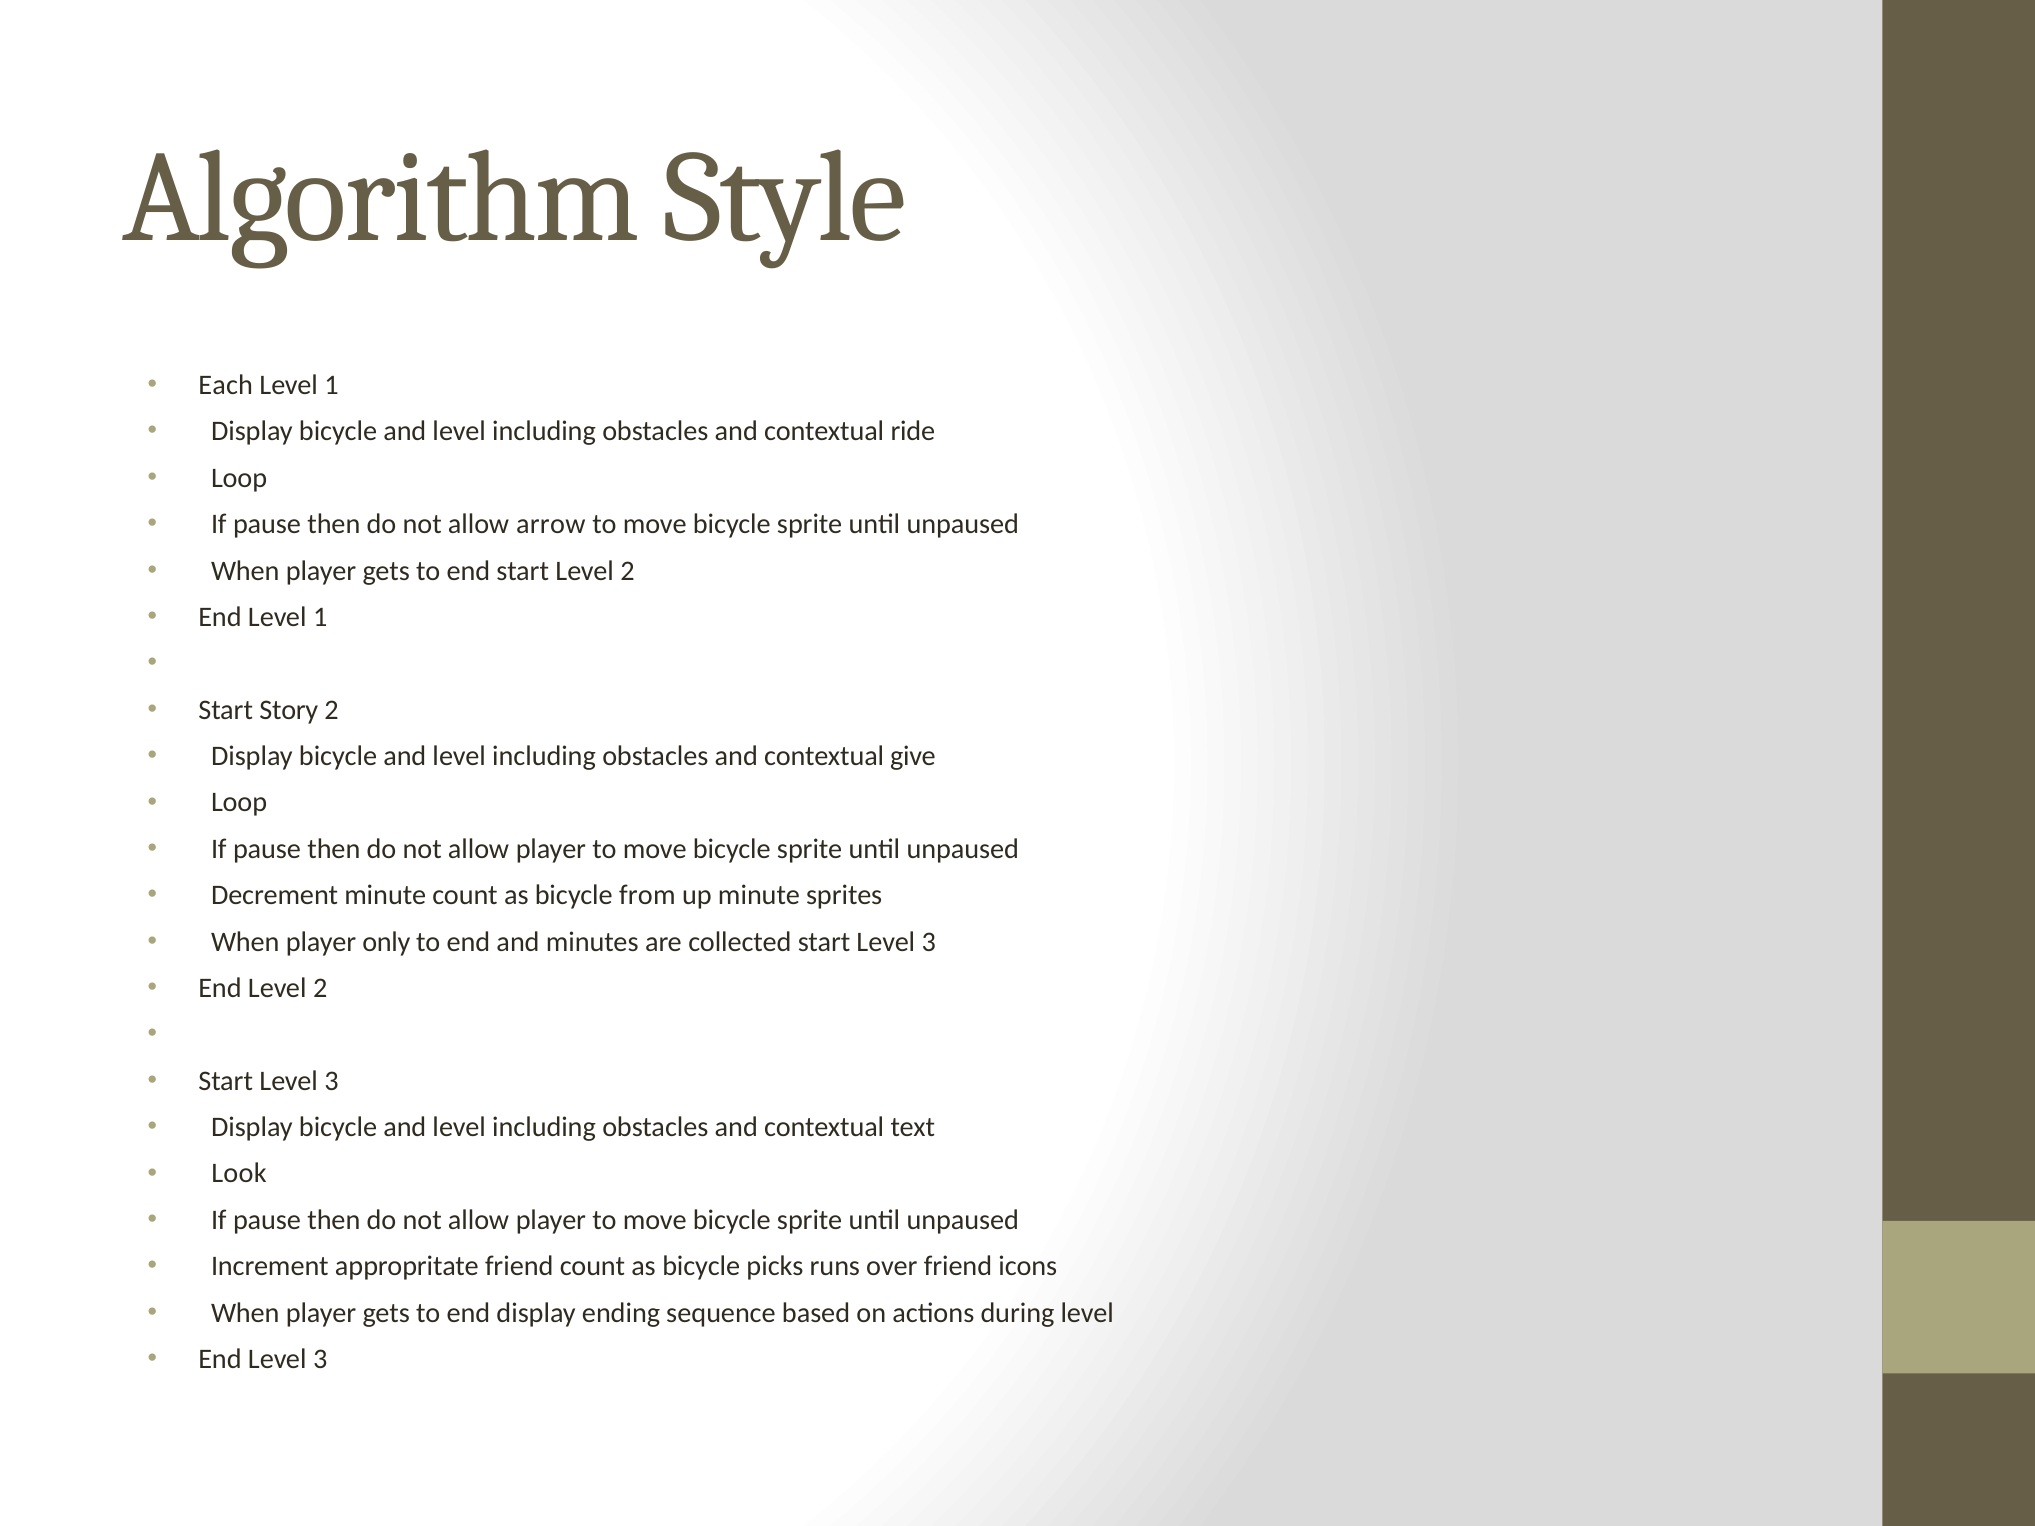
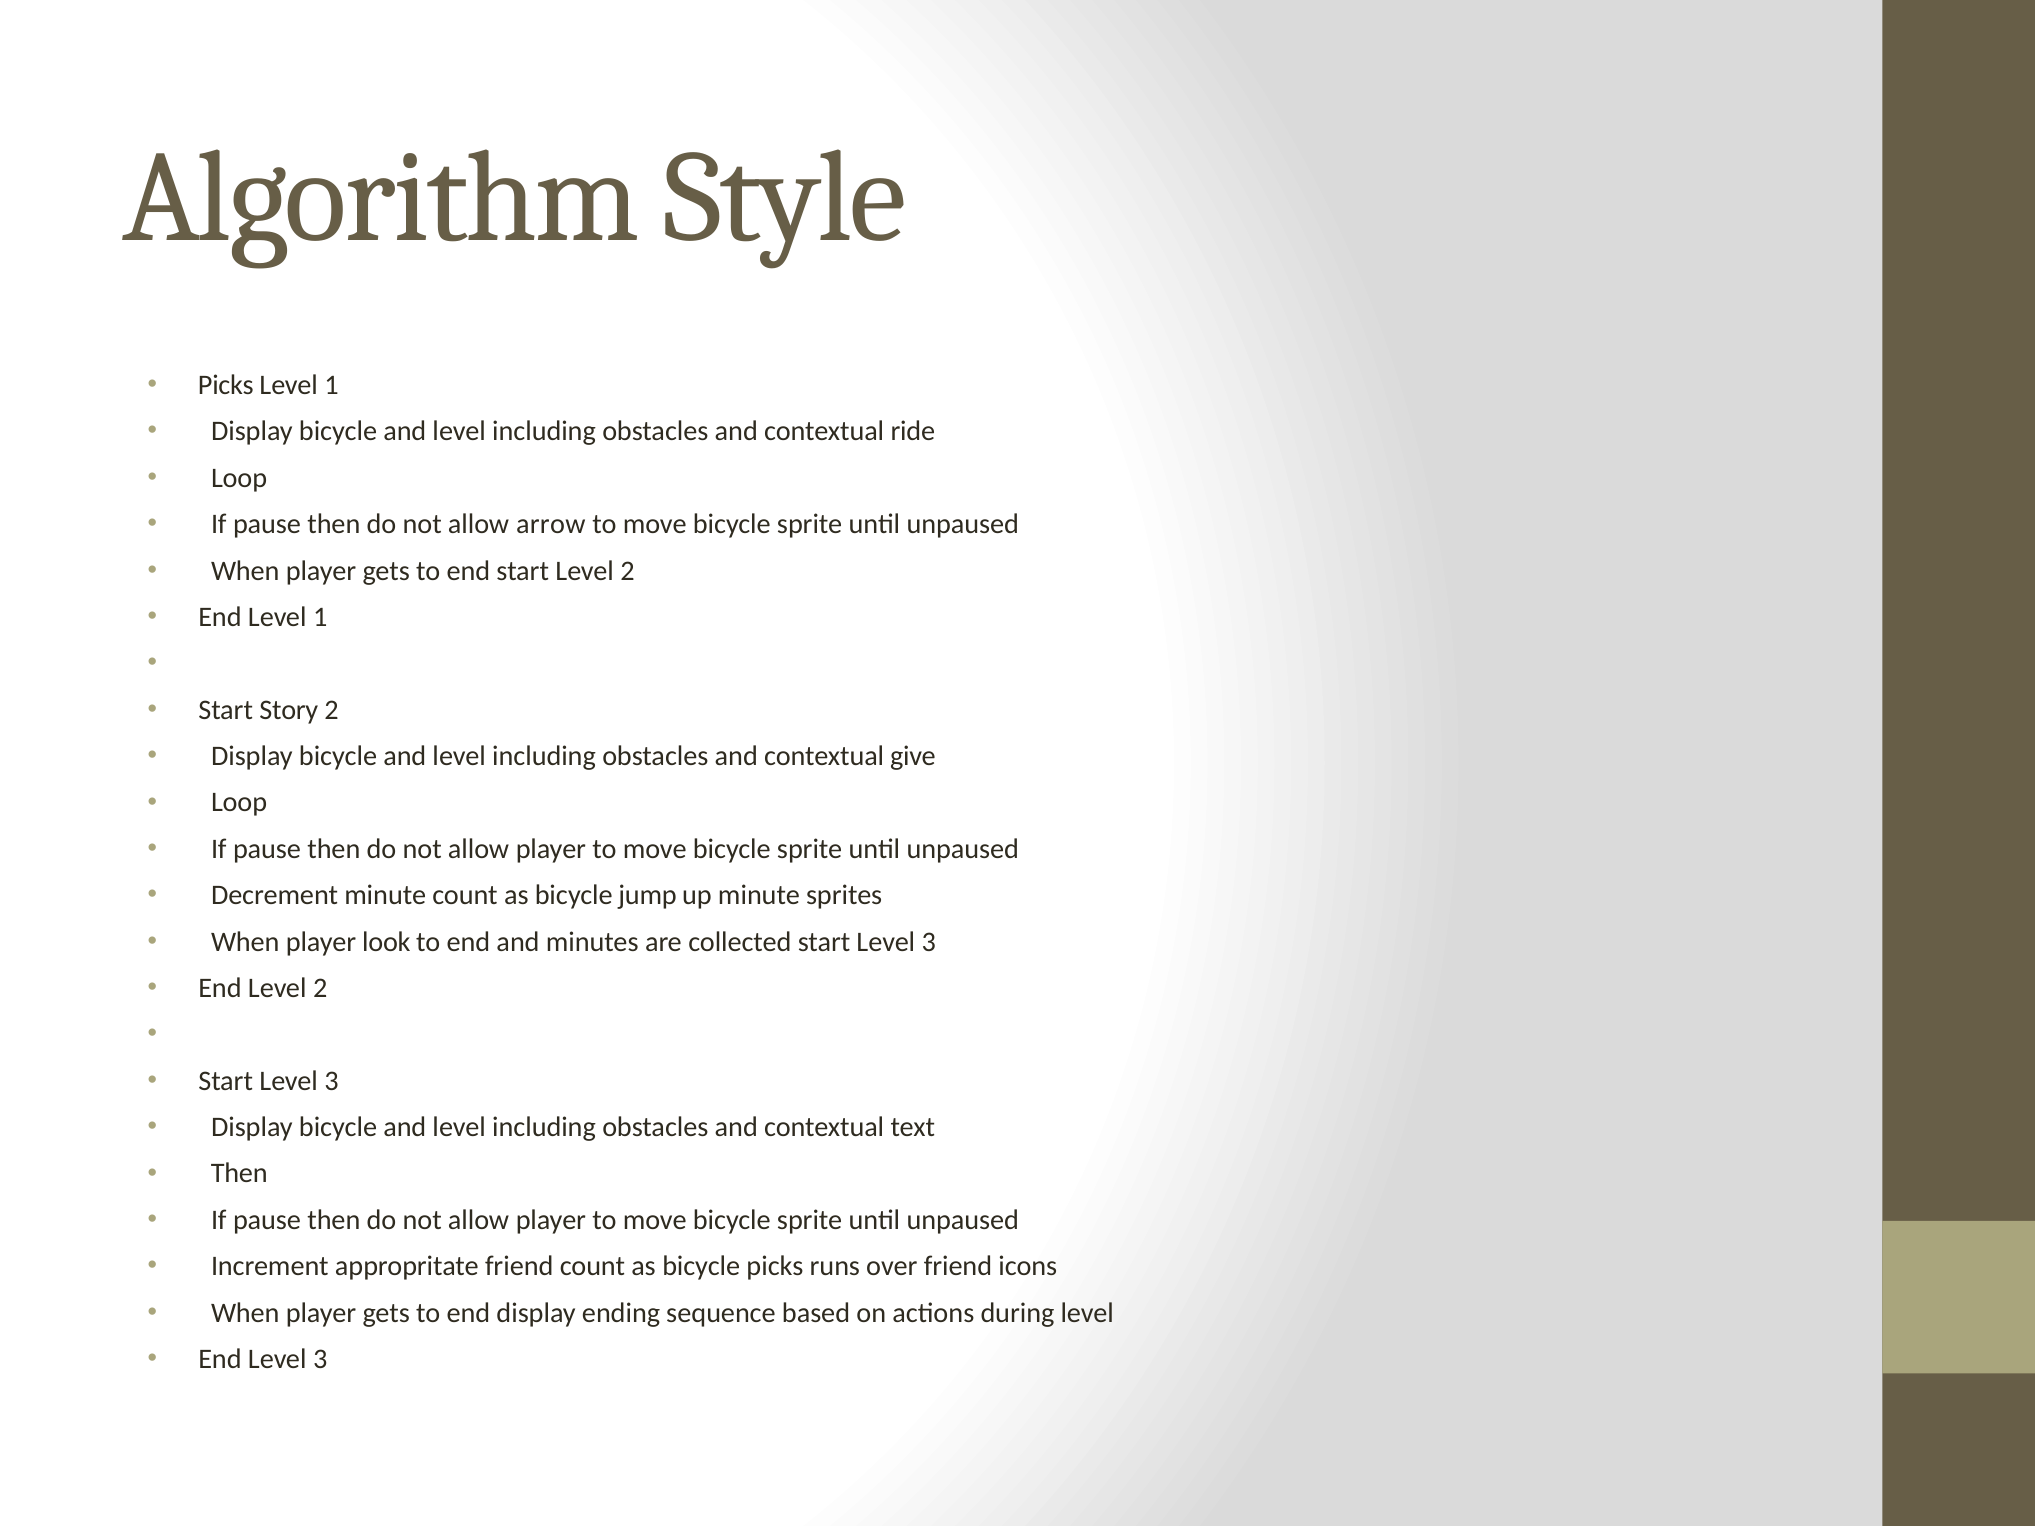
Each: Each -> Picks (226, 385)
from: from -> jump (648, 896)
only: only -> look (386, 942)
Look: Look -> Then (239, 1174)
